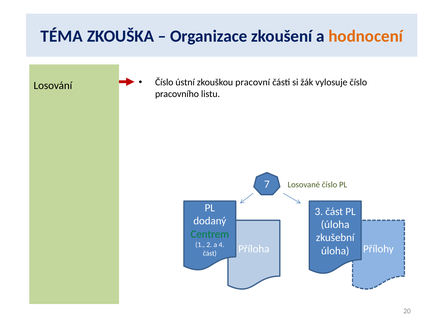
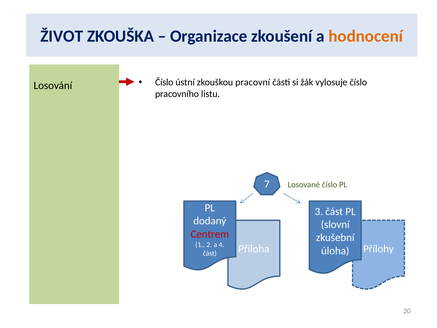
TÉMA: TÉMA -> ŽIVOT (62, 36)
úloha: úloha -> slovní (335, 224)
Centrem colour: green -> red (210, 234)
